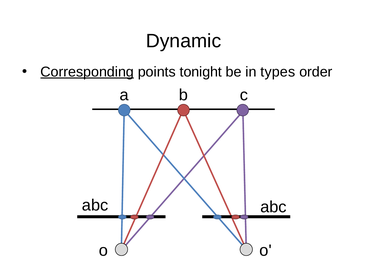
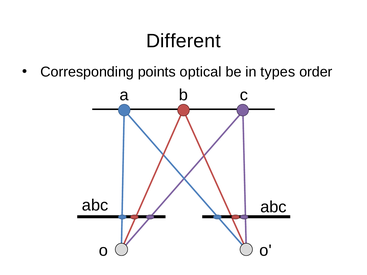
Dynamic: Dynamic -> Different (183, 41)
Corresponding underline: present -> none (87, 72)
tonight: tonight -> optical (201, 72)
